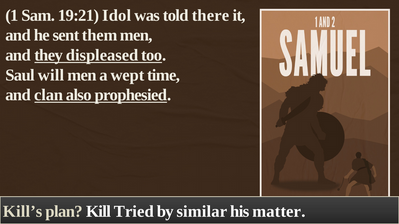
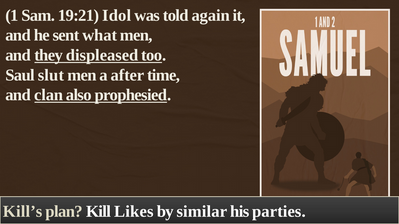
there: there -> again (211, 15)
them: them -> what (100, 35)
will: will -> slut (51, 75)
wept: wept -> after (127, 75)
Tried: Tried -> Likes (134, 212)
matter: matter -> parties (279, 212)
